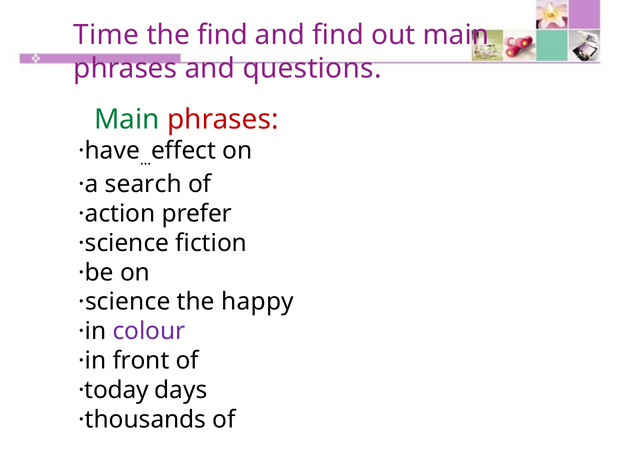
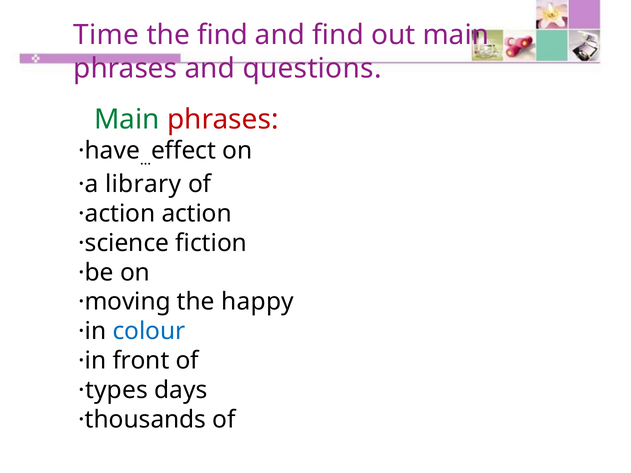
search: search -> library (143, 184)
prefer: prefer -> action (197, 214)
·science: ·science -> ·moving (124, 302)
colour colour: purple -> blue (149, 332)
·today: ·today -> ·types (113, 390)
